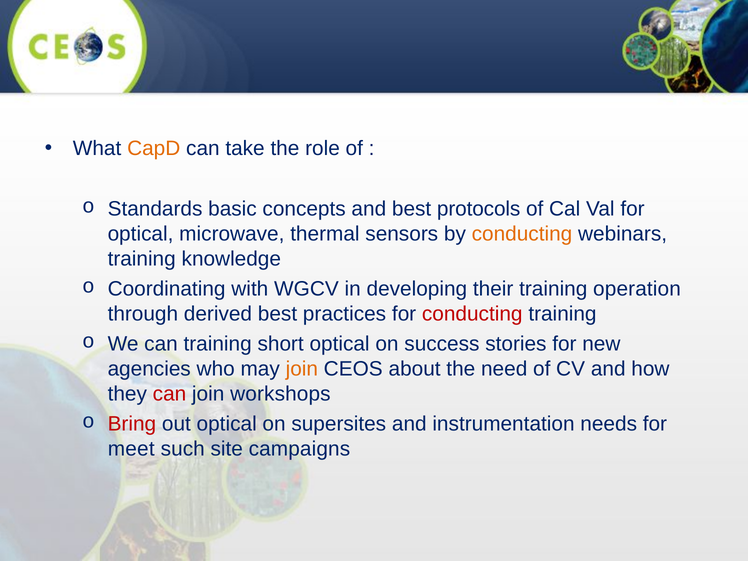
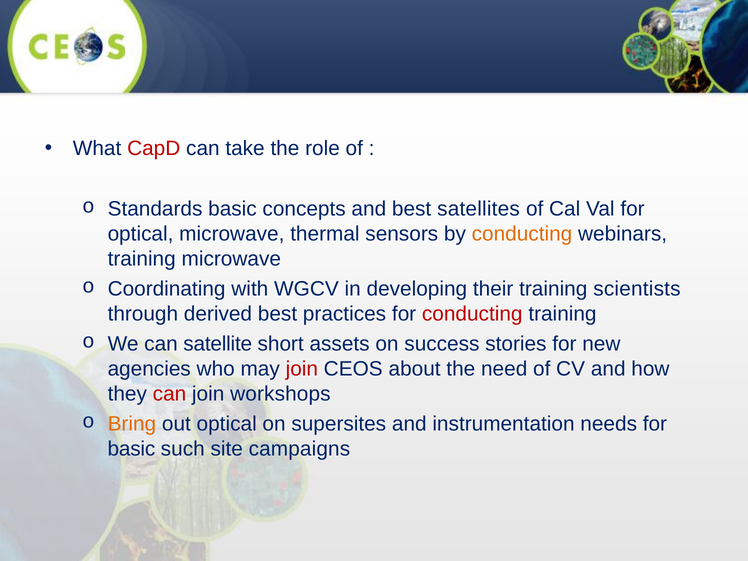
CapD colour: orange -> red (154, 149)
protocols: protocols -> satellites (479, 209)
training knowledge: knowledge -> microwave (231, 259)
operation: operation -> scientists (637, 289)
can training: training -> satellite (218, 344)
short optical: optical -> assets (340, 344)
join colour: orange -> red (302, 369)
Bring colour: red -> orange (132, 424)
meet: meet -> basic (131, 449)
